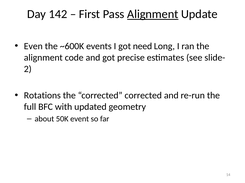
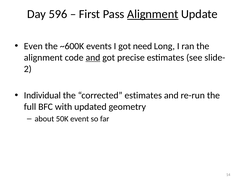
142: 142 -> 596 (58, 14)
and underline: none -> present (93, 58)
Rotations: Rotations -> Individual (42, 96)
corrected corrected: corrected -> estimates (143, 96)
